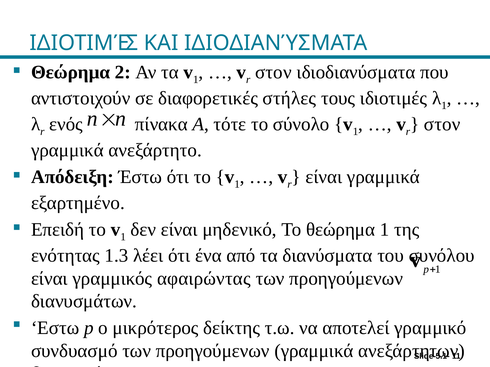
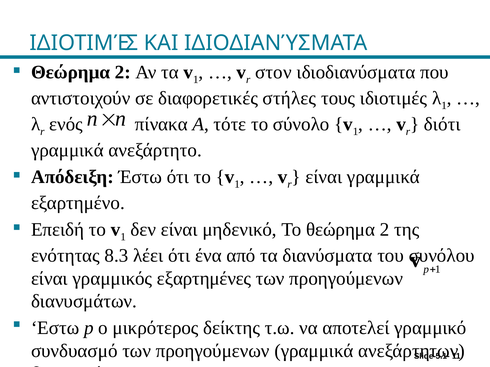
στον: στον -> διότι (442, 124)
Το θεώρημα 1: 1 -> 2 (385, 230)
1.3: 1.3 -> 8.3 (116, 256)
αφαιρώντας: αφαιρώντας -> εξαρτημένες (204, 279)
